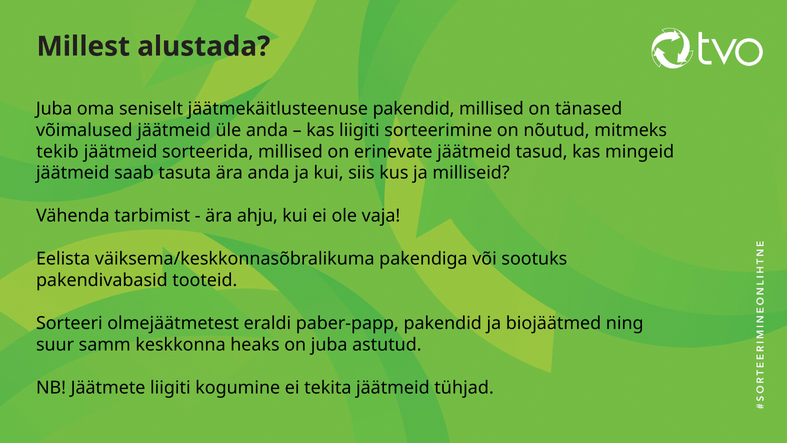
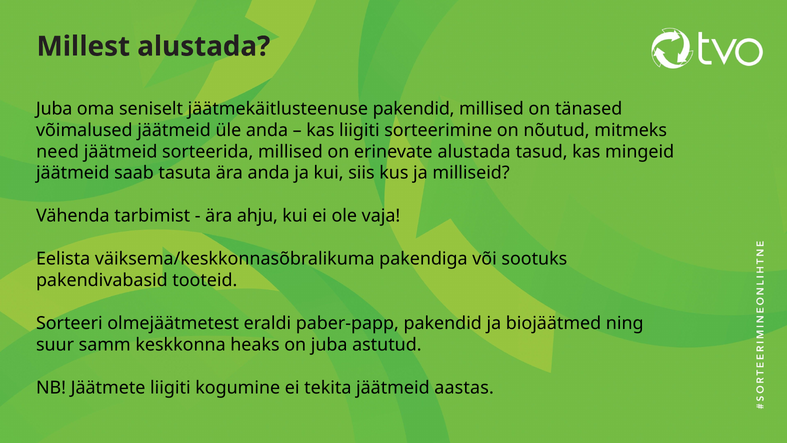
tekib: tekib -> need (58, 151)
erinevate jäätmeid: jäätmeid -> alustada (474, 151)
tühjad: tühjad -> aastas (464, 388)
